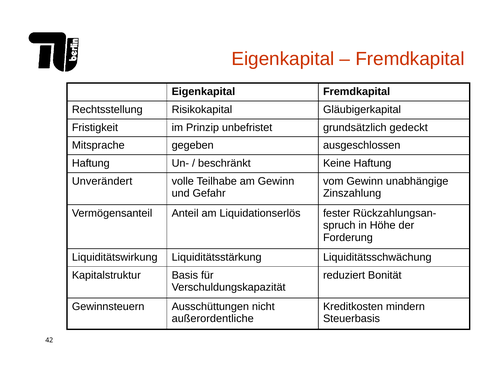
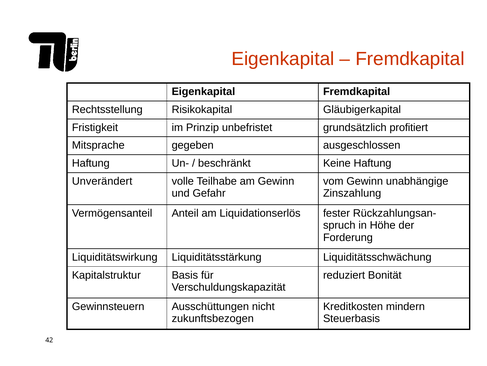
gedeckt: gedeckt -> profitiert (409, 127)
außerordentliche: außerordentliche -> zukunftsbezogen (213, 318)
